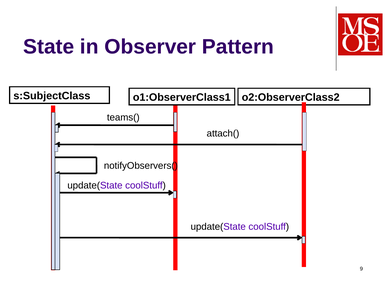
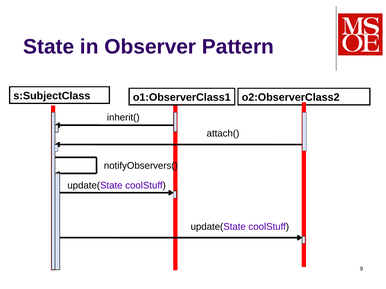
teams(: teams( -> inherit( (123, 118)
